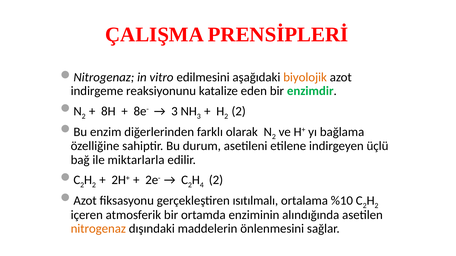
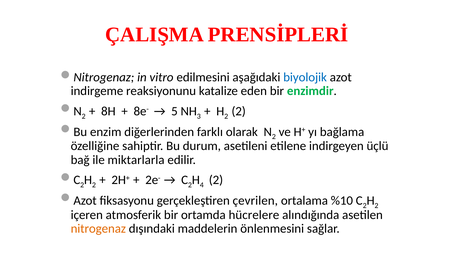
biyolojik colour: orange -> blue (305, 77)
3: 3 -> 5 (174, 111)
ısıtılmalı: ısıtılmalı -> çevrilen (255, 201)
enziminin: enziminin -> hücrelere (254, 215)
